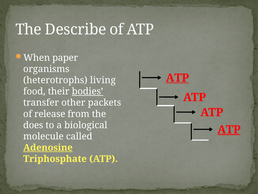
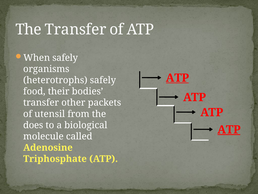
The Describe: Describe -> Transfer (76, 29)
When paper: paper -> safely (65, 58)
heterotrophs living: living -> safely (103, 80)
bodies underline: present -> none (87, 91)
release: release -> utensil (50, 114)
Adenosine underline: present -> none (48, 147)
